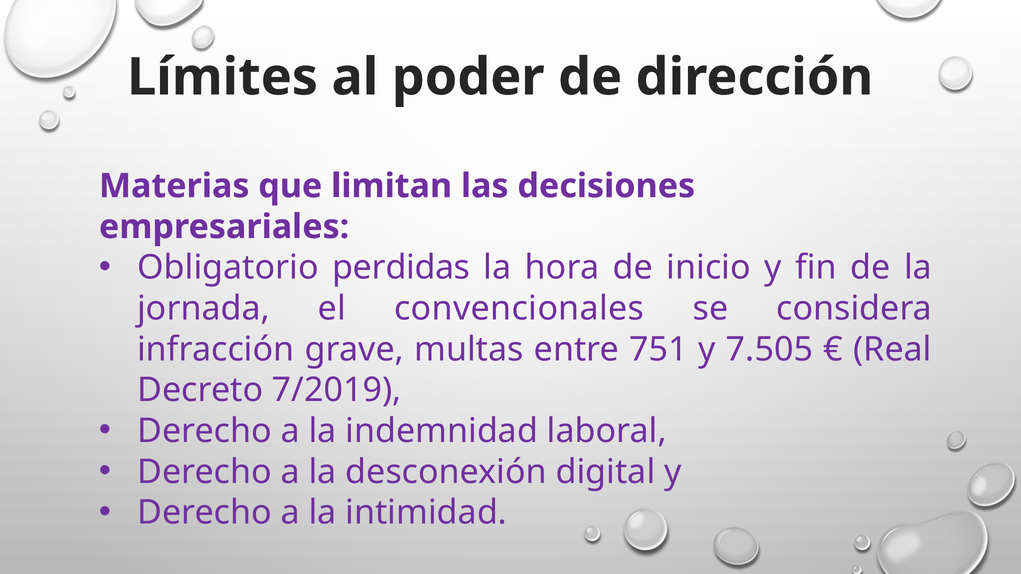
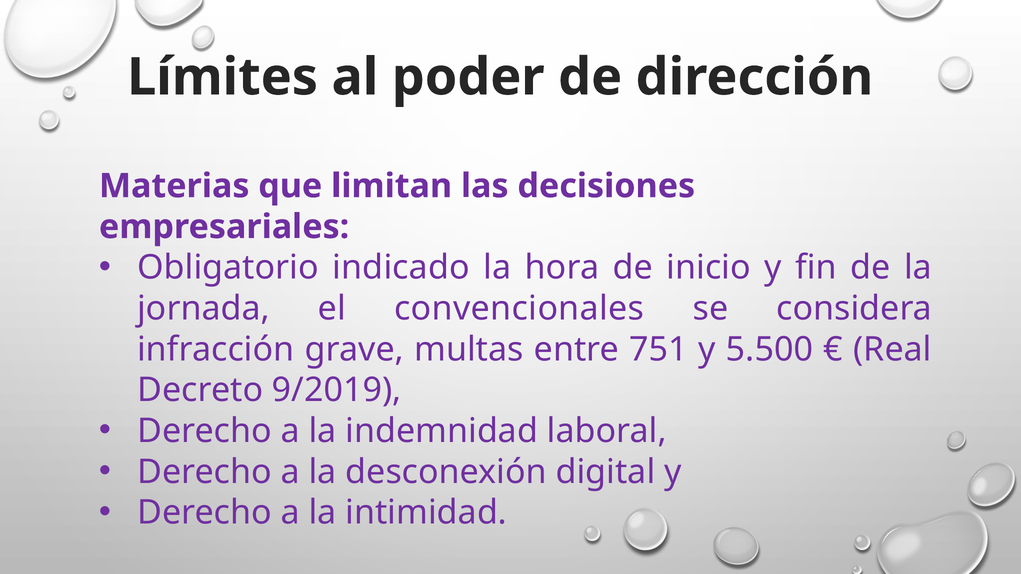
perdidas: perdidas -> indicado (401, 268)
7.505: 7.505 -> 5.500 (770, 350)
7/2019: 7/2019 -> 9/2019 (337, 390)
